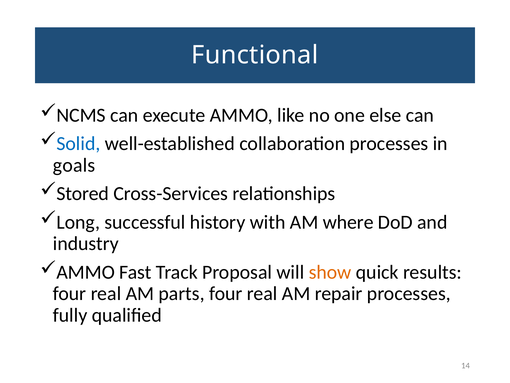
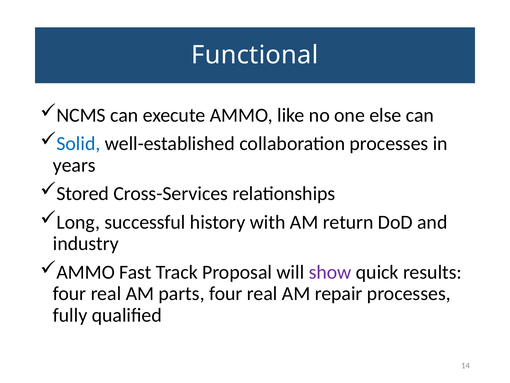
goals: goals -> years (74, 165)
where: where -> return (348, 222)
show colour: orange -> purple (330, 272)
